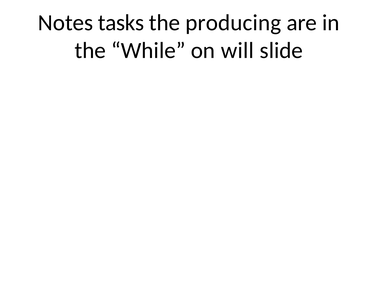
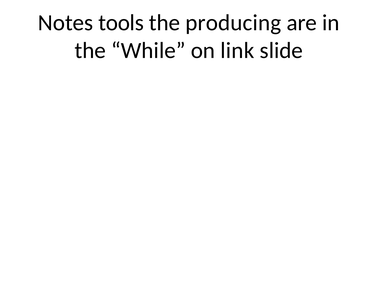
tasks: tasks -> tools (121, 23)
will: will -> link (237, 50)
